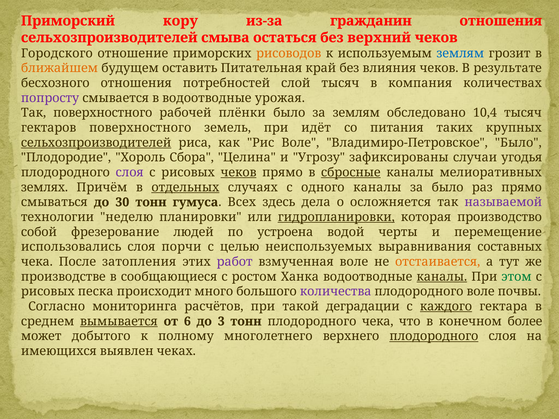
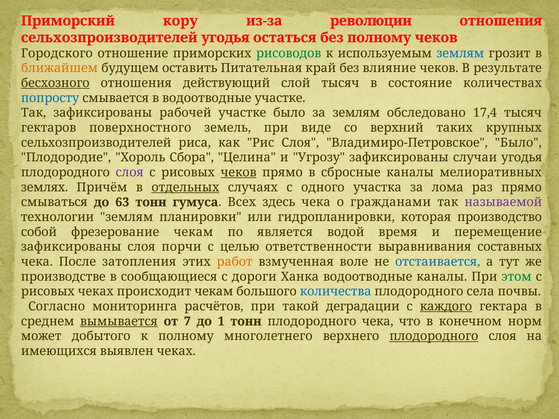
гражданин: гражданин -> революции (371, 21)
сельхозпроизводителей смыва: смыва -> угодья (225, 38)
без верхний: верхний -> полному (379, 38)
рисоводов colour: orange -> green (289, 53)
влияния: влияния -> влияние (389, 68)
бесхозного underline: none -> present (55, 83)
потребностей: потребностей -> действующий (226, 83)
компания: компания -> состояние (420, 83)
попросту colour: purple -> blue (50, 98)
водоотводные урожая: урожая -> участке (280, 98)
Так поверхностного: поверхностного -> зафиксированы (103, 113)
рабочей плёнки: плёнки -> участке (242, 113)
10,4: 10,4 -> 17,4 (485, 113)
идёт: идёт -> виде (316, 128)
питания: питания -> верхний (397, 128)
сельхозпроизводителей underline: present -> none (96, 143)
Рис Воле: Воле -> Слоя (300, 143)
сбросные underline: present -> none (351, 173)
одного каналы: каналы -> участка (377, 187)
за было: было -> лома (448, 187)
30: 30 -> 63 (122, 202)
здесь дела: дела -> чека (316, 202)
осложняется: осложняется -> гражданами (391, 202)
технологии неделю: неделю -> землям (127, 217)
гидропланировки underline: present -> none (336, 217)
фрезерование людей: людей -> чекам (193, 232)
устроена: устроена -> является (285, 232)
черты: черты -> время (398, 232)
использовались: использовались -> зафиксированы (71, 247)
неиспользуемых: неиспользуемых -> ответственности (319, 247)
работ colour: purple -> orange (235, 262)
отстаивается colour: orange -> blue (438, 262)
ростом: ростом -> дороги (254, 277)
каналы underline: present -> none (442, 277)
рисовых песка: песка -> чеках (96, 292)
происходит много: много -> чекам (214, 292)
количества colour: purple -> blue (336, 292)
плодородного воле: воле -> села (480, 292)
6: 6 -> 7 (187, 322)
3: 3 -> 1 (221, 322)
более: более -> норм (525, 322)
